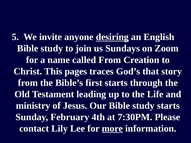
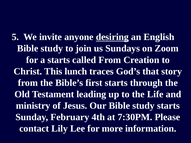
a name: name -> starts (59, 60)
pages: pages -> lunch (76, 71)
more underline: present -> none (112, 129)
